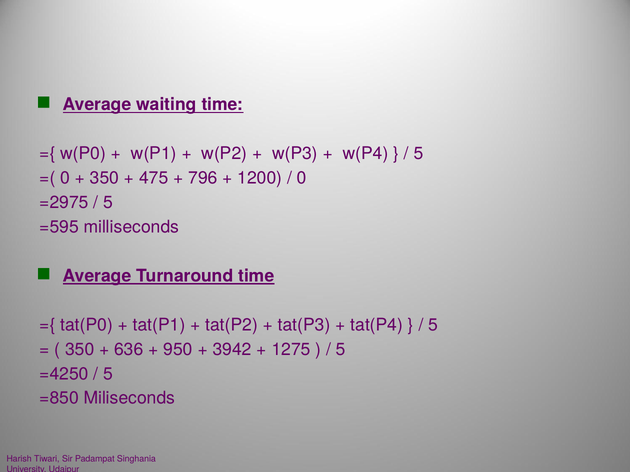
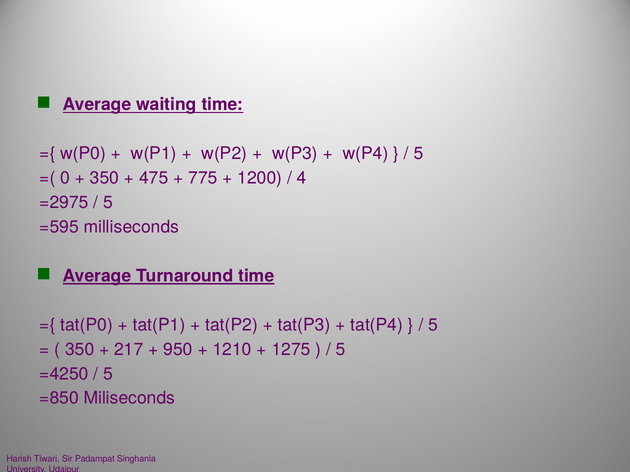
796: 796 -> 775 (203, 178)
0: 0 -> 4 (302, 178)
636: 636 -> 217 (129, 350)
3942: 3942 -> 1210 (232, 350)
